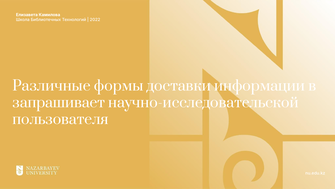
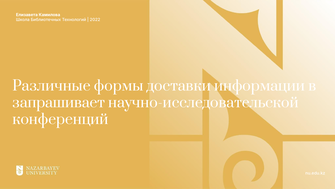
пользователя: пользователя -> конференций (60, 119)
